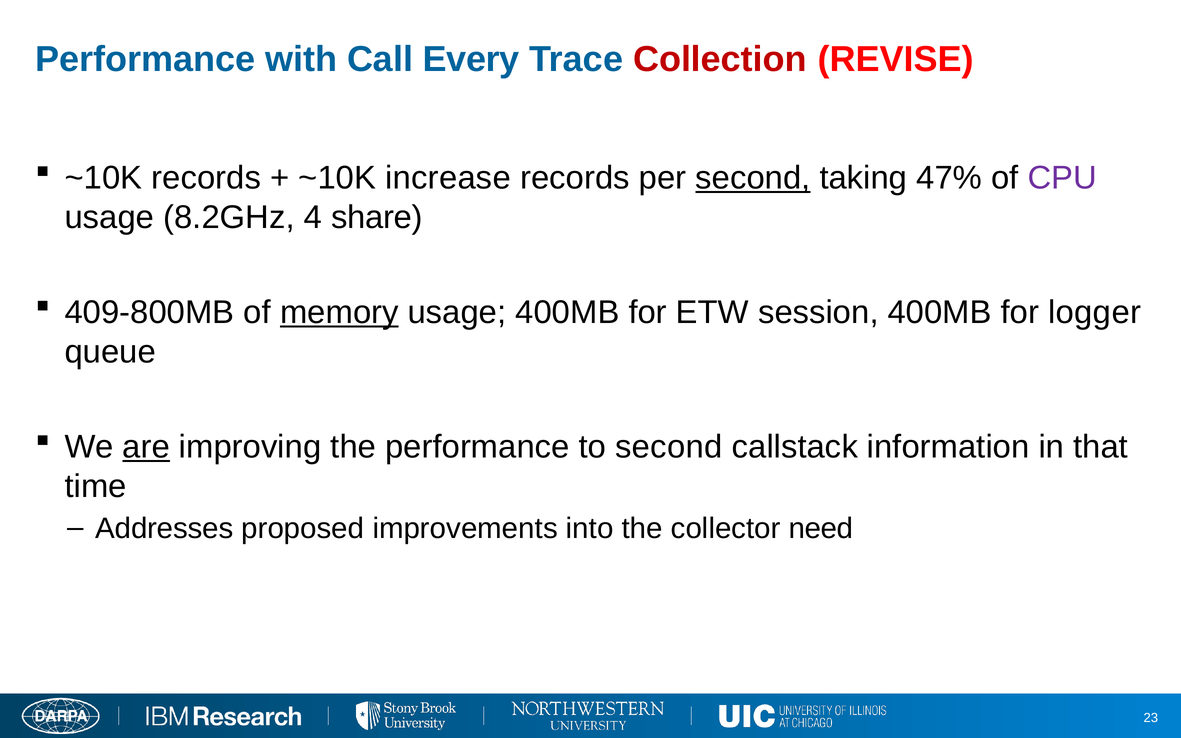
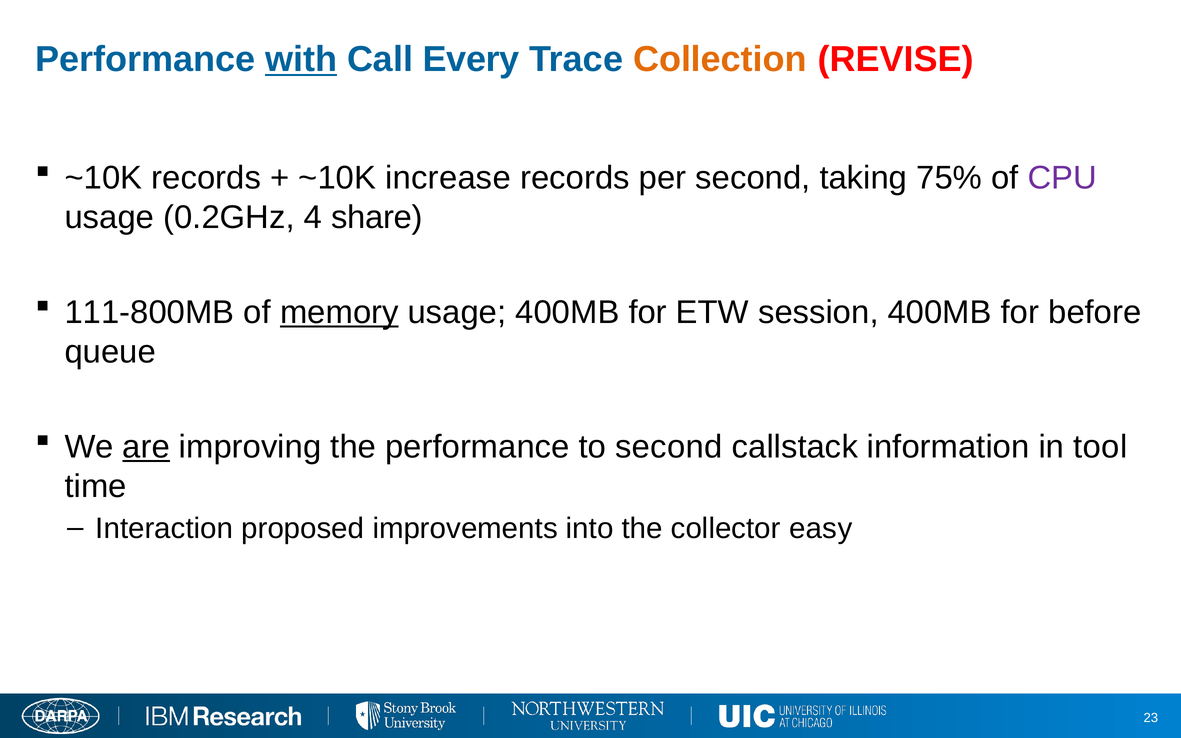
with underline: none -> present (301, 60)
Collection colour: red -> orange (720, 60)
second underline: present -> none (753, 178)
47%: 47% -> 75% (949, 178)
8.2GHz: 8.2GHz -> 0.2GHz (229, 217)
409-800MB: 409-800MB -> 111-800MB (149, 313)
logger: logger -> before (1095, 313)
that: that -> tool (1100, 447)
Addresses: Addresses -> Interaction (164, 528)
need: need -> easy (821, 528)
